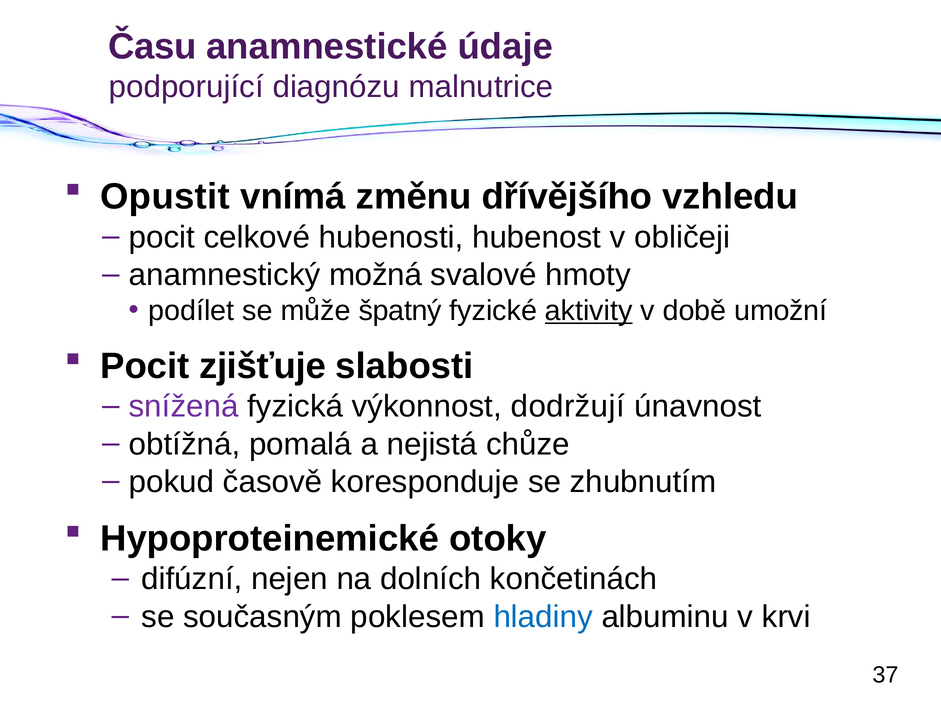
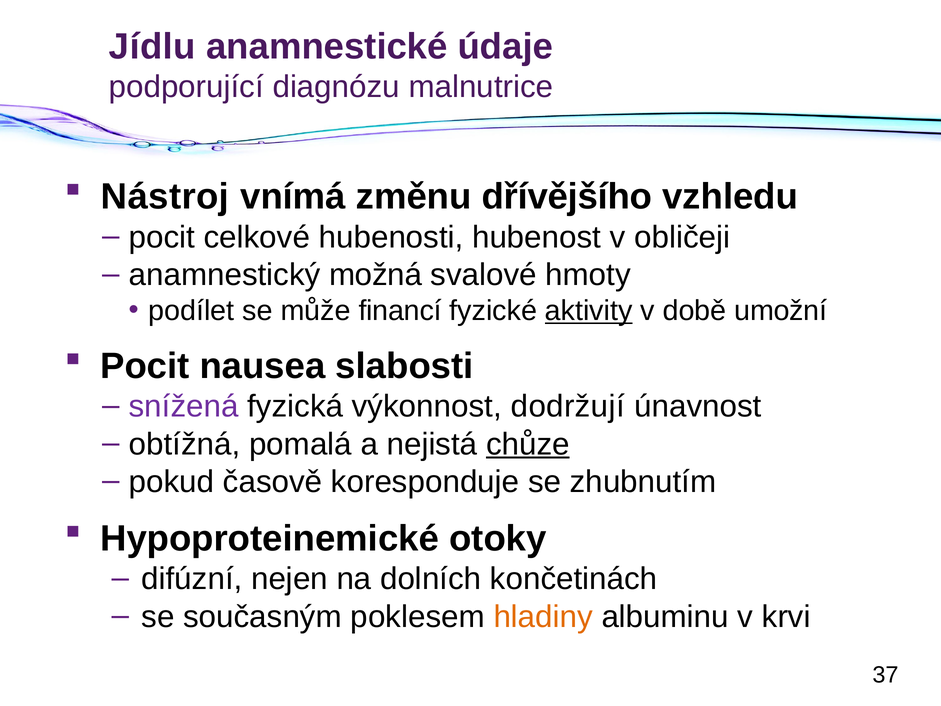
Času: Času -> Jídlu (152, 47)
Opustit: Opustit -> Nástroj (165, 197)
špatný: špatný -> financí (400, 311)
zjišťuje: zjišťuje -> nausea (262, 366)
chůze underline: none -> present (528, 444)
hladiny colour: blue -> orange (543, 616)
